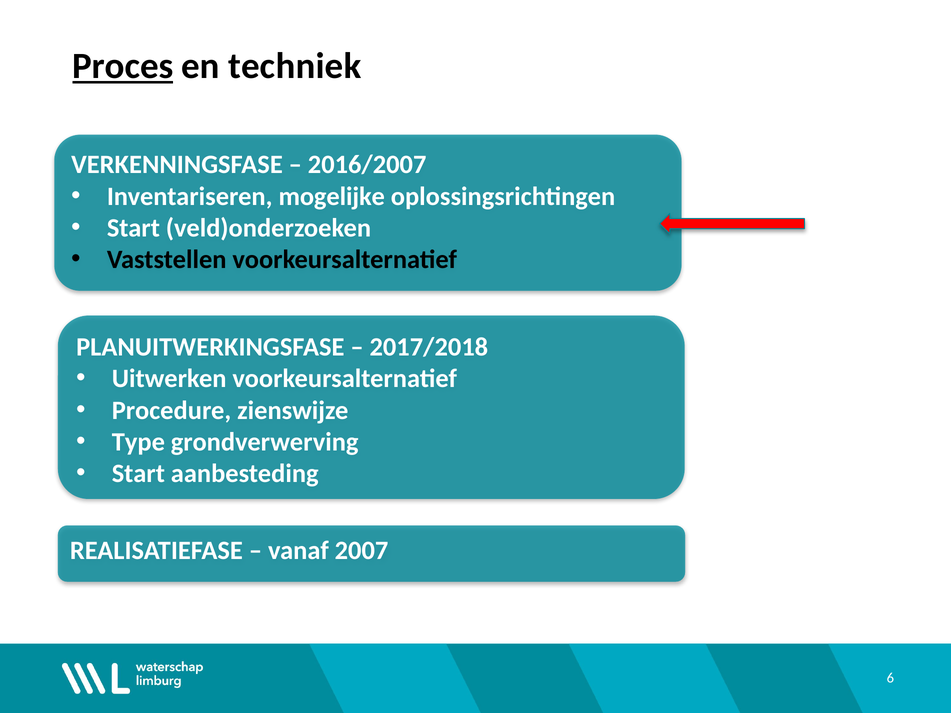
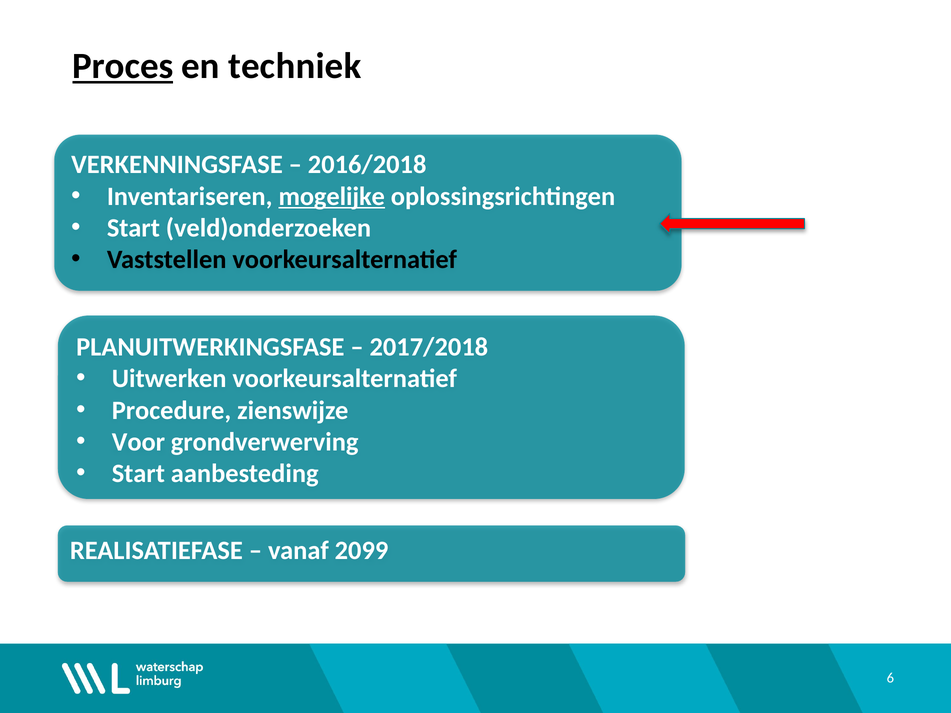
2016/2007: 2016/2007 -> 2016/2018 (367, 165)
mogelijke underline: none -> present (332, 196)
Type: Type -> Voor (138, 442)
2007: 2007 -> 2099 (362, 551)
